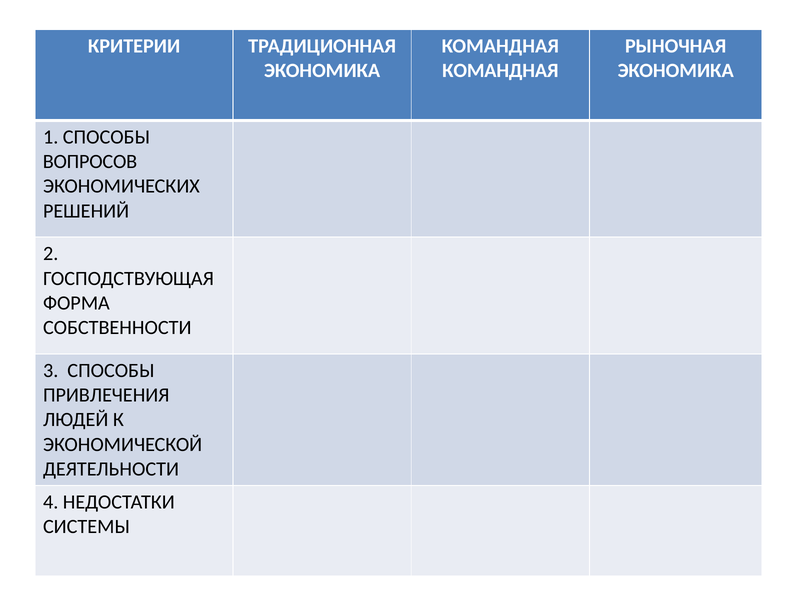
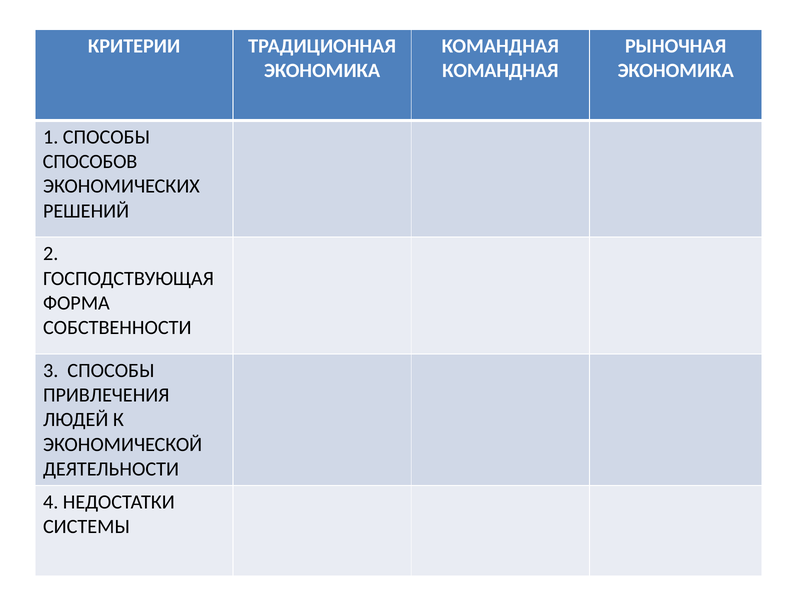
ВОПРОСОВ: ВОПРОСОВ -> СПОСОБОВ (90, 162)
